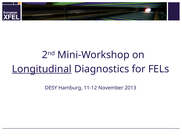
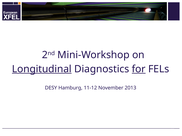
for underline: none -> present (139, 69)
